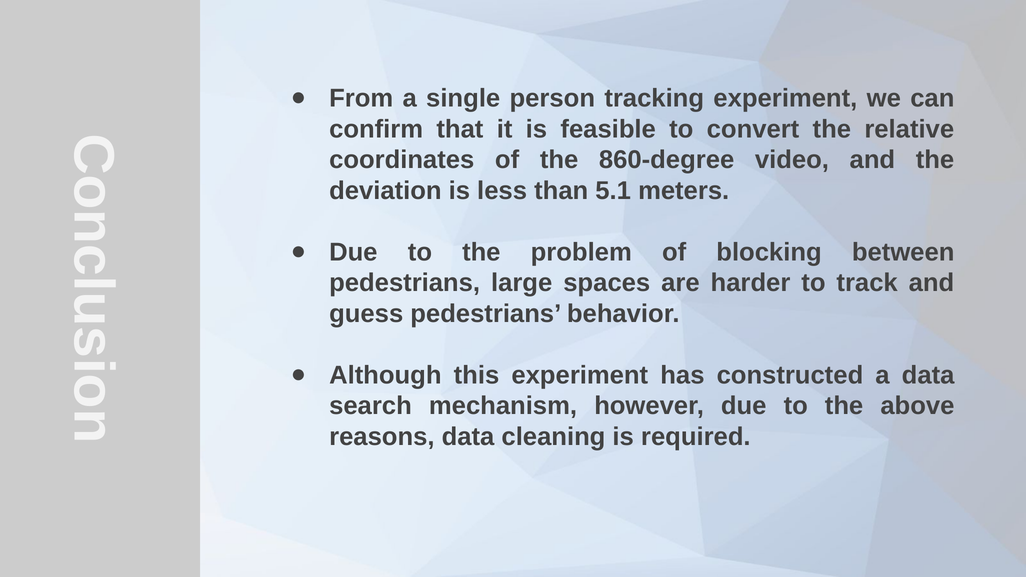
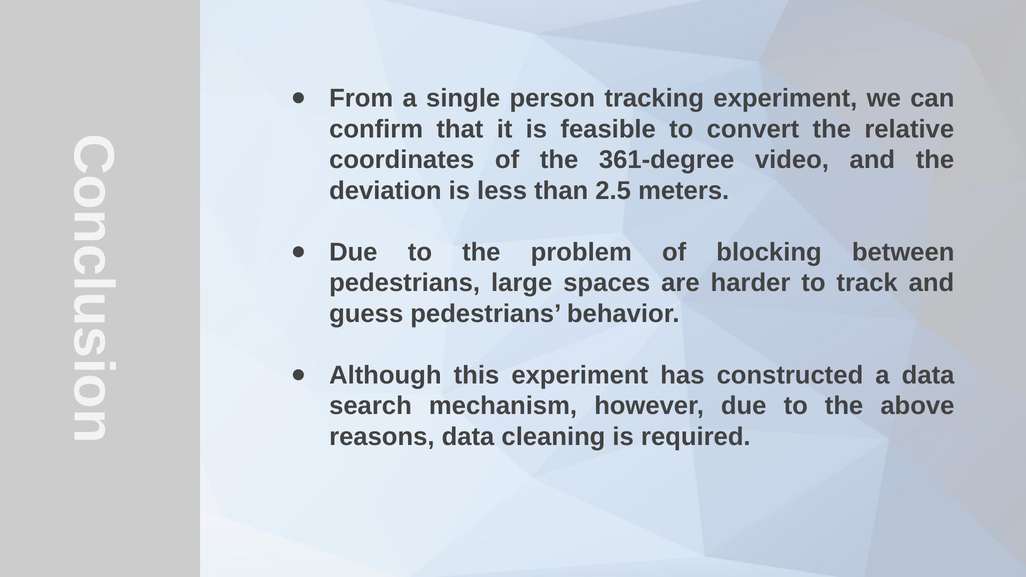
860-degree: 860-degree -> 361-degree (667, 160)
5.1: 5.1 -> 2.5 (613, 191)
